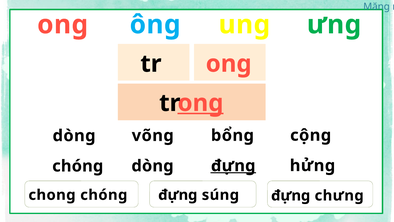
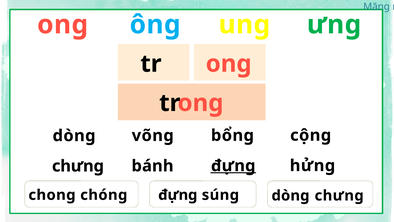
ong underline: present -> none (200, 103)
dòng: dòng -> bánh (153, 166)
chóng: chóng -> chưng (78, 166)
súng đựng: đựng -> dòng (290, 195)
